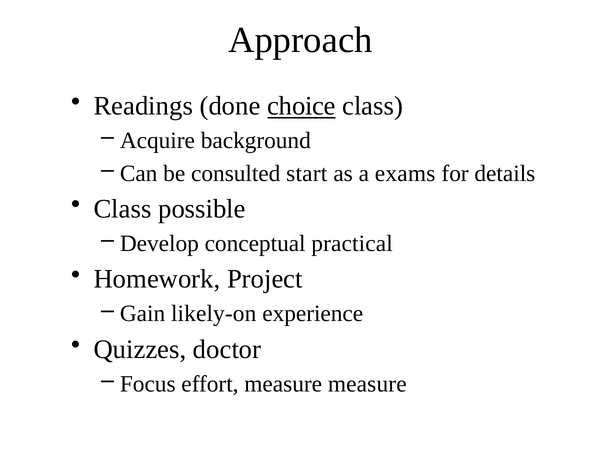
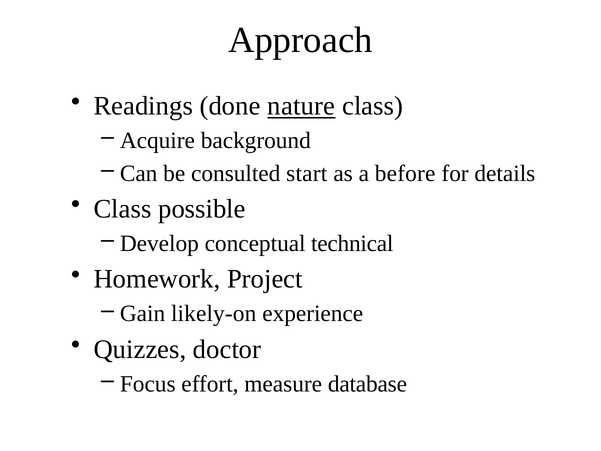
choice: choice -> nature (301, 106)
exams: exams -> before (405, 173)
practical: practical -> technical (352, 243)
measure measure: measure -> database (367, 384)
